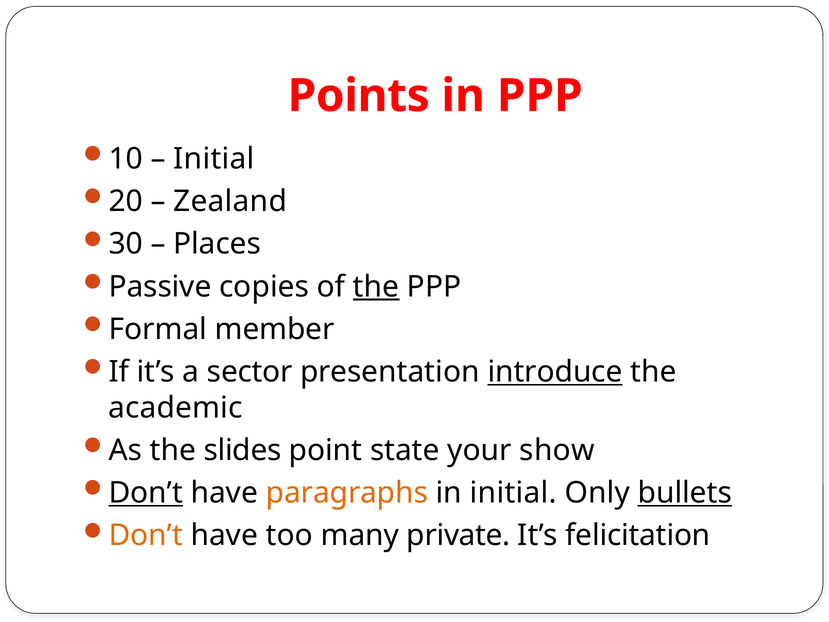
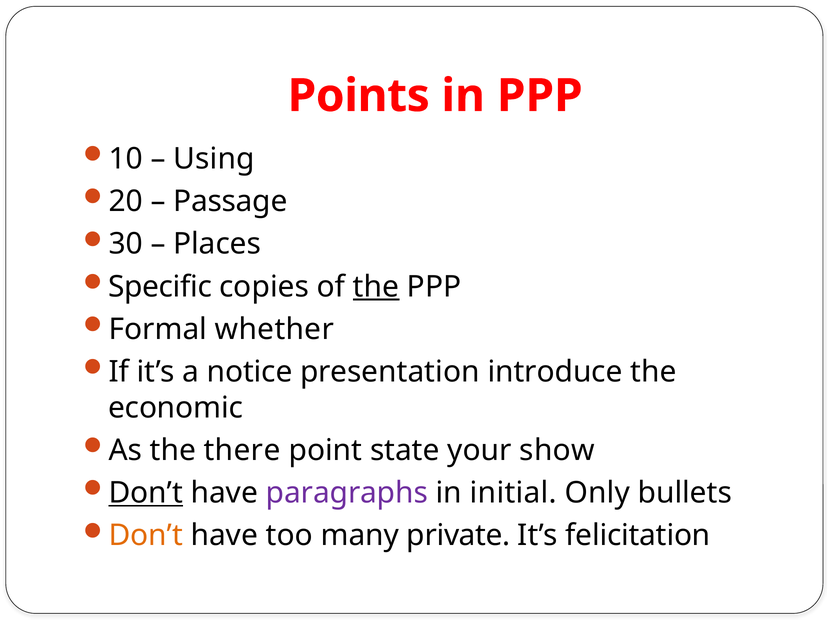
Initial: Initial -> Using (214, 159)
Zealand: Zealand -> Passage (230, 201)
Passive: Passive -> Specific (160, 287)
member: member -> whether (274, 329)
sector: sector -> notice (250, 372)
introduce underline: present -> none (555, 372)
academic: academic -> economic (176, 408)
slides: slides -> there (242, 450)
paragraphs colour: orange -> purple (347, 493)
bullets underline: present -> none (685, 493)
